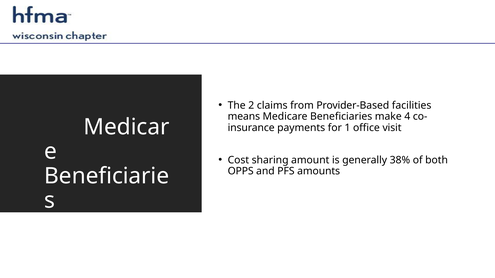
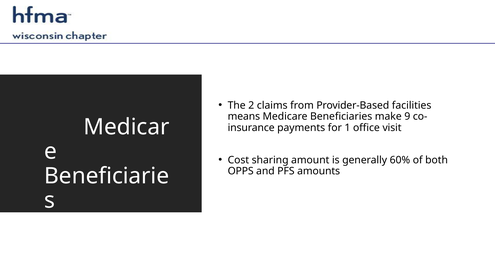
4: 4 -> 9 (407, 117)
38%: 38% -> 60% (400, 160)
